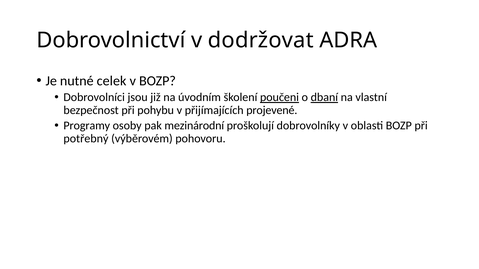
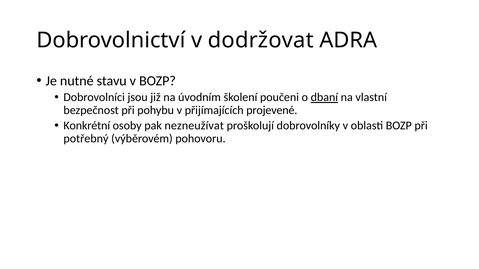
celek: celek -> stavu (112, 81)
poučeni underline: present -> none (280, 97)
Programy: Programy -> Konkrétní (87, 126)
mezinárodní: mezinárodní -> nezneužívat (194, 126)
